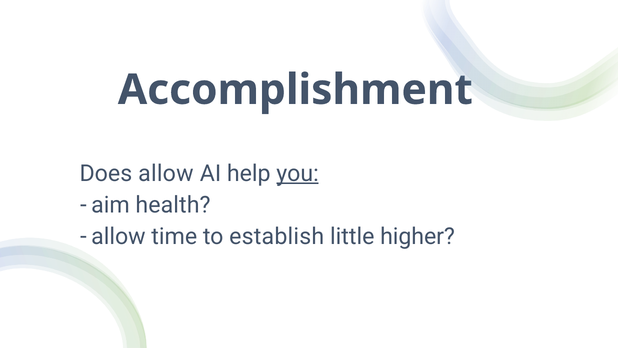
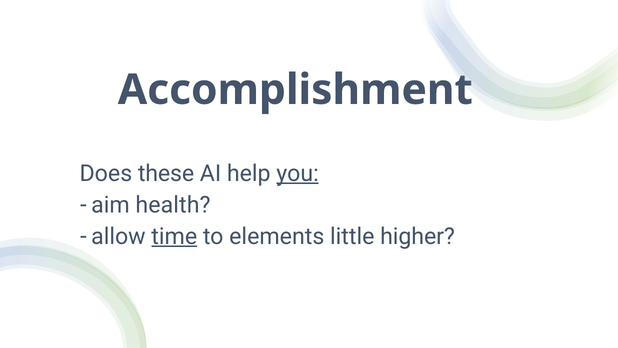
Does allow: allow -> these (166, 173)
time underline: none -> present (174, 236)
establish: establish -> elements (277, 236)
